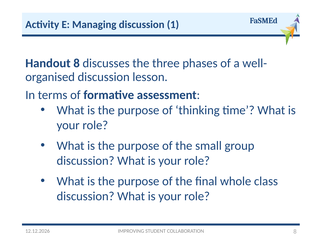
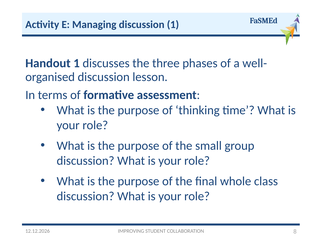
Handout 8: 8 -> 1 (77, 63)
